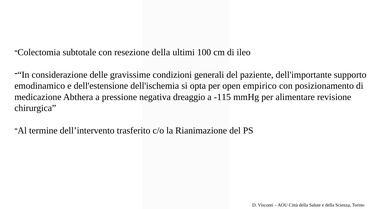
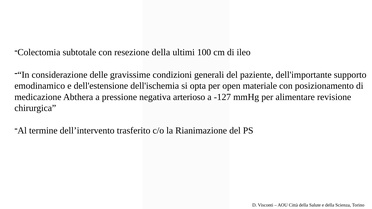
empirico: empirico -> materiale (260, 86)
dreaggio: dreaggio -> arterioso (189, 97)
-115: -115 -> -127 (222, 97)
